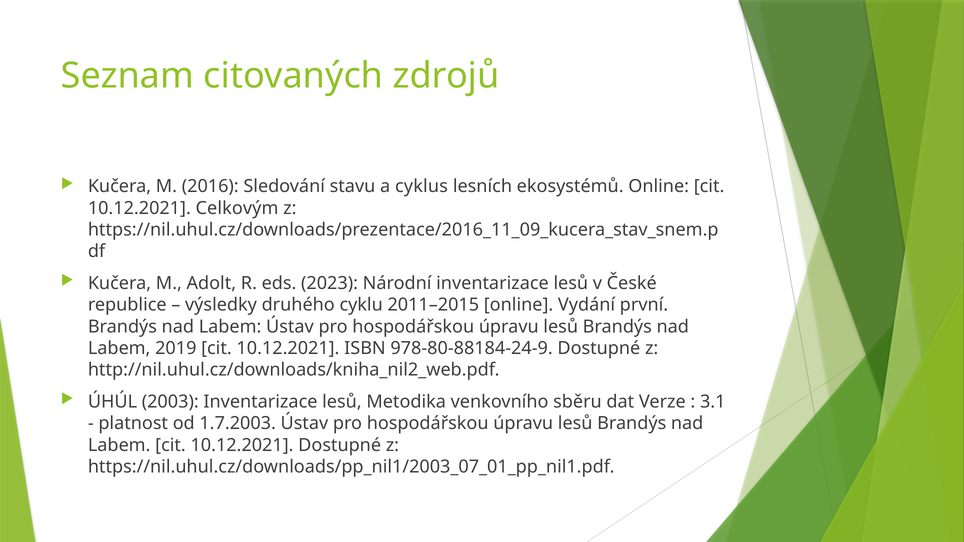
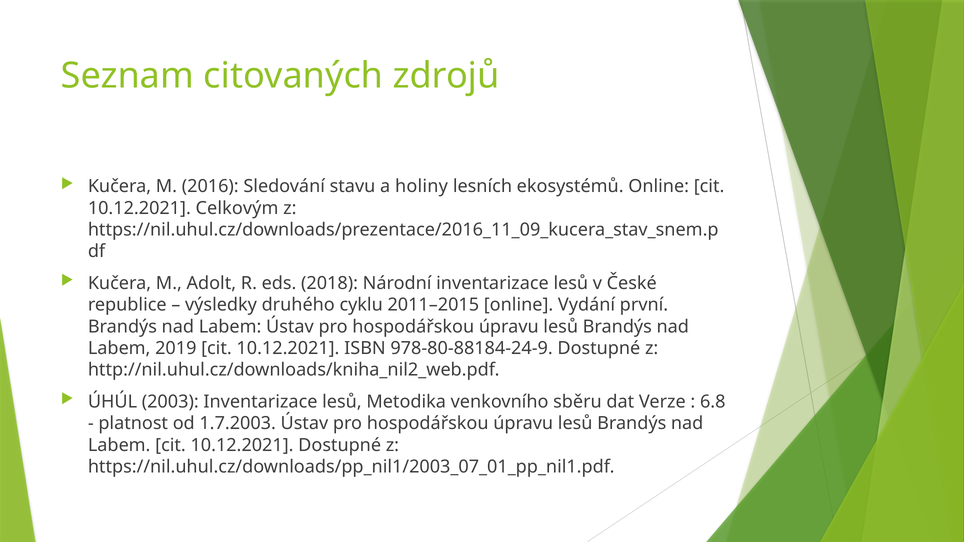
cyklus: cyklus -> holiny (421, 187)
2023: 2023 -> 2018 (330, 283)
3.1: 3.1 -> 6.8 (713, 402)
